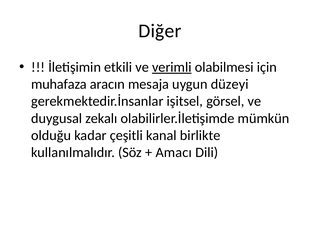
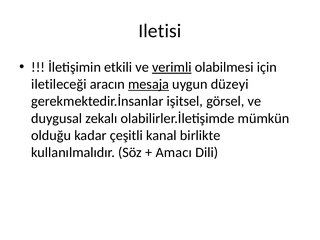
Diğer: Diğer -> Iletisi (160, 31)
muhafaza: muhafaza -> iletileceği (59, 84)
mesaja underline: none -> present (149, 84)
